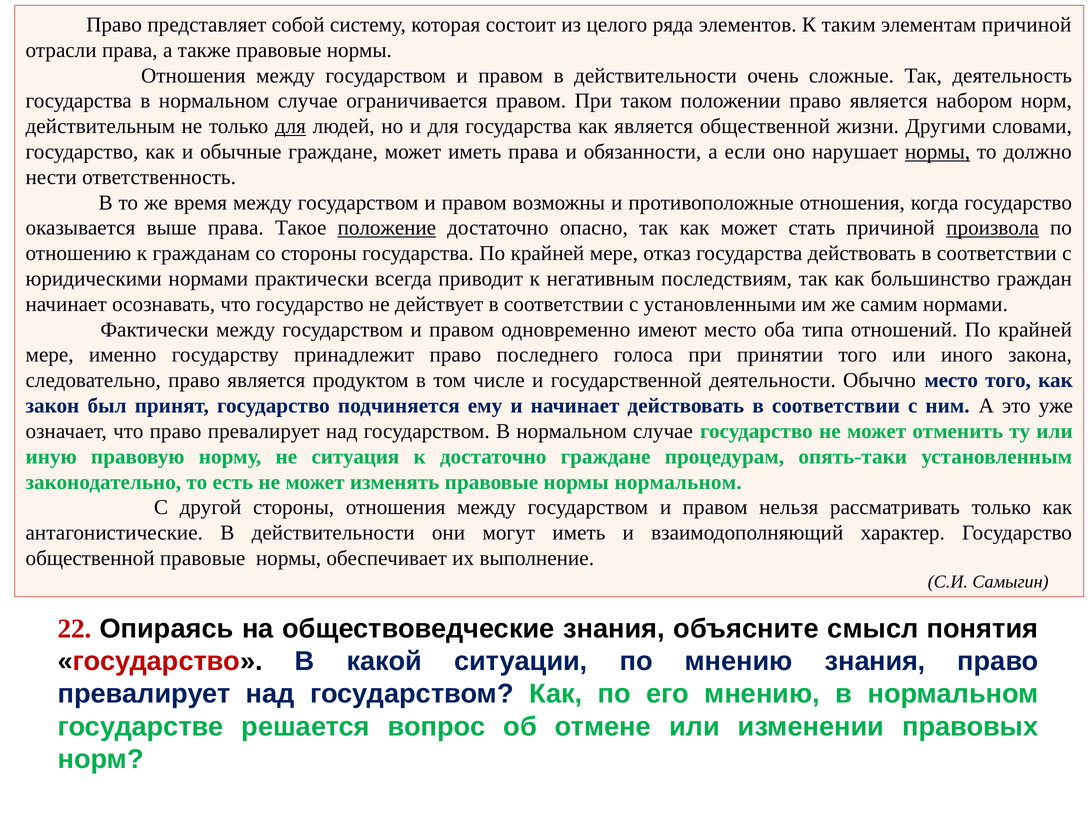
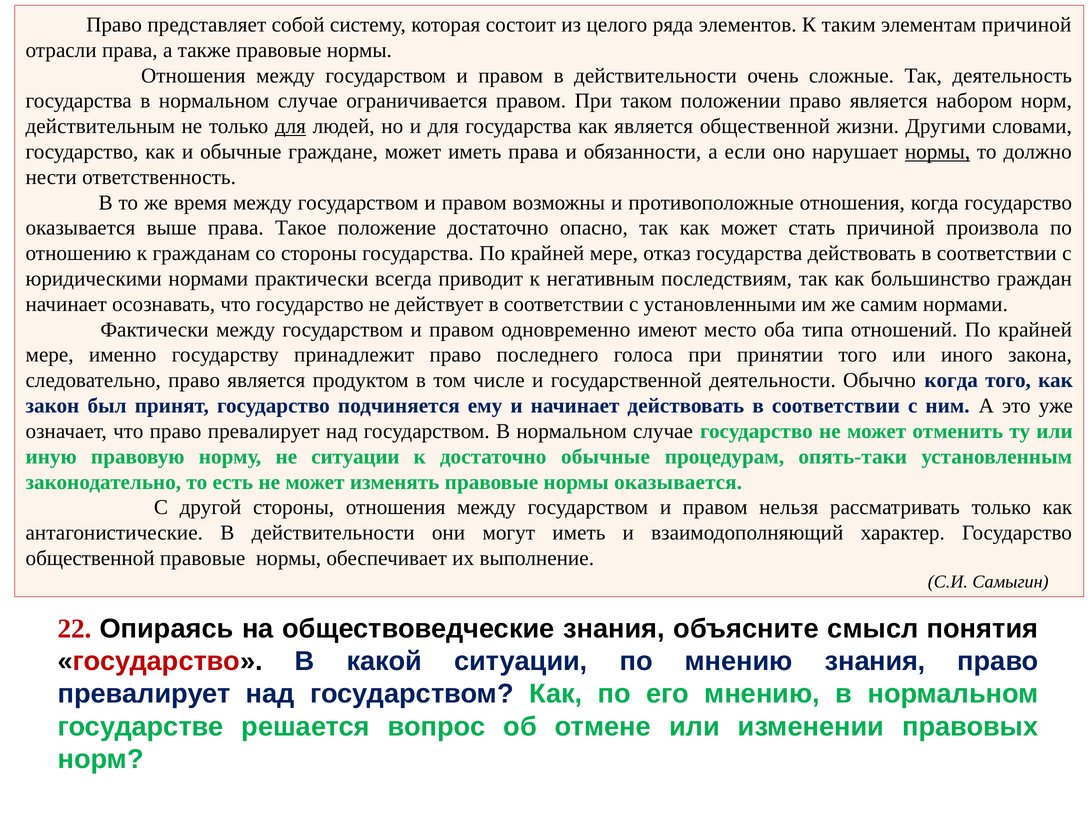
положение underline: present -> none (387, 228)
произвола underline: present -> none (993, 228)
Обычно место: место -> когда (951, 380)
не ситуация: ситуация -> ситуации (355, 457)
достаточно граждане: граждане -> обычные (605, 457)
нормы нормальном: нормальном -> оказывается (678, 482)
